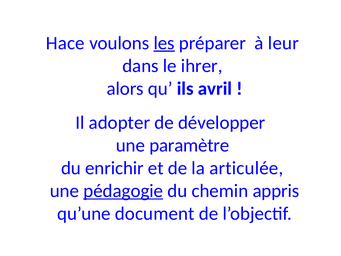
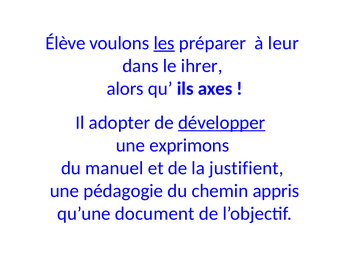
Hace: Hace -> Élève (65, 43)
avril: avril -> axes (215, 88)
développer underline: none -> present (222, 123)
paramètre: paramètre -> exprimons (189, 145)
enrichir: enrichir -> manuel (114, 168)
articulée: articulée -> justifient (246, 168)
pédagogie underline: present -> none (123, 191)
